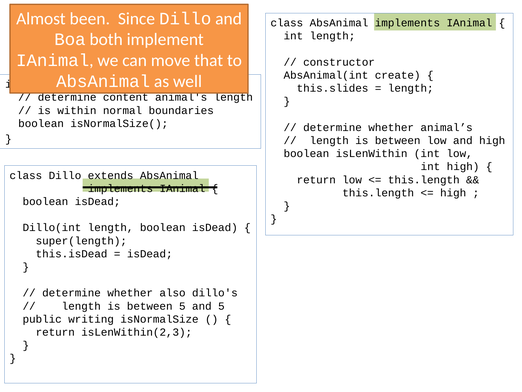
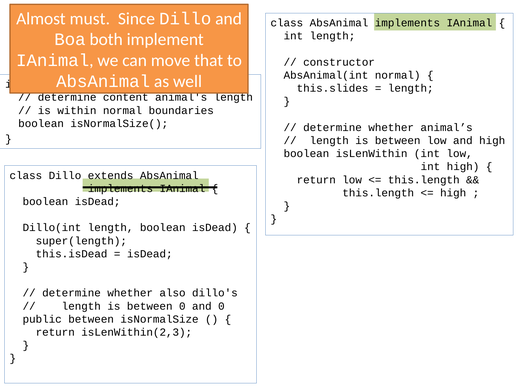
been: been -> must (90, 19)
AbsAnimal(int create: create -> normal (398, 75)
between 5: 5 -> 0 (182, 306)
and 5: 5 -> 0 (221, 306)
public writing: writing -> between (91, 319)
